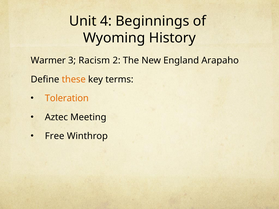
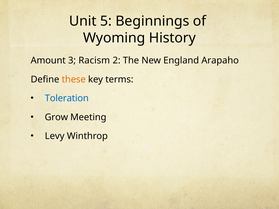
4: 4 -> 5 (106, 21)
Warmer: Warmer -> Amount (48, 61)
Toleration colour: orange -> blue (67, 98)
Aztec: Aztec -> Grow (56, 117)
Free: Free -> Levy (55, 136)
